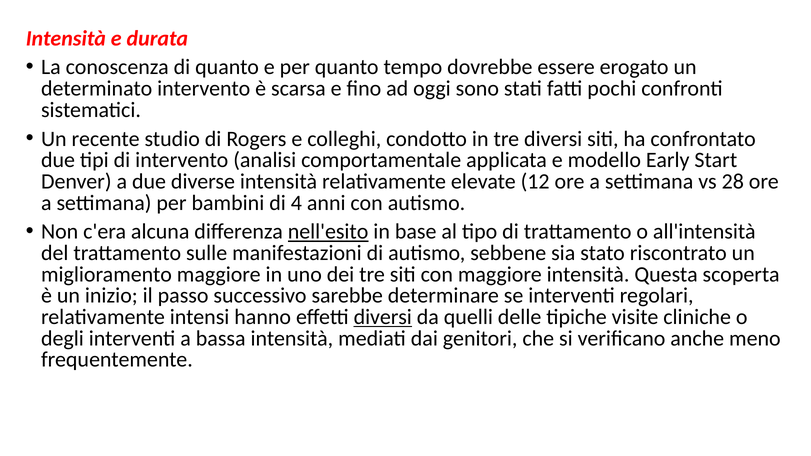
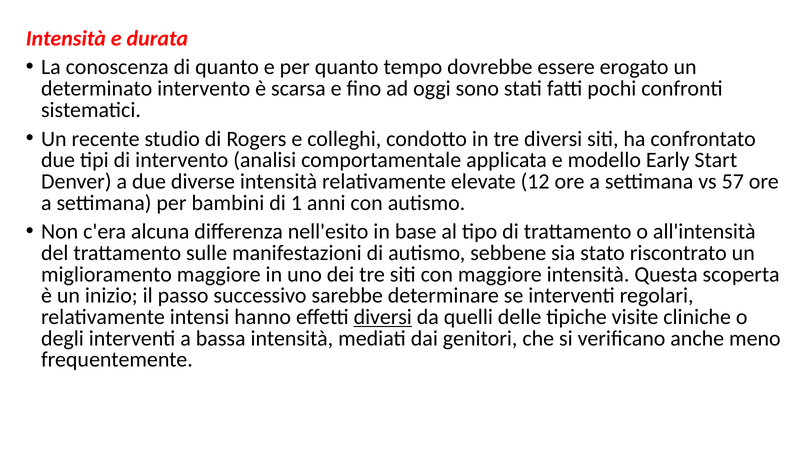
28: 28 -> 57 (733, 182)
4: 4 -> 1 (296, 203)
nell'esito underline: present -> none (328, 232)
